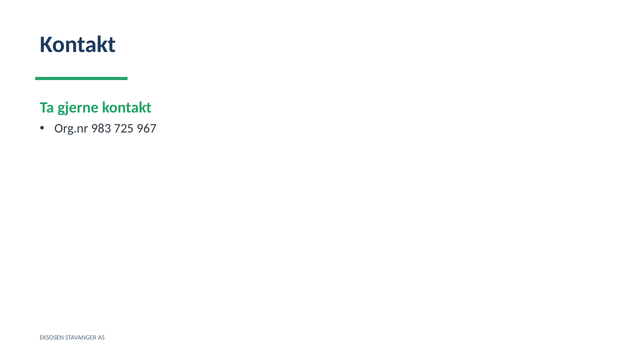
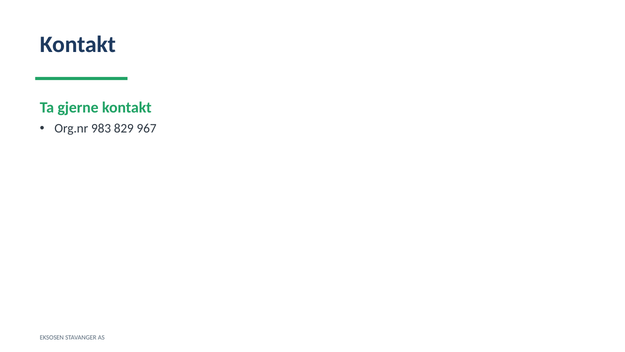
725: 725 -> 829 (124, 129)
